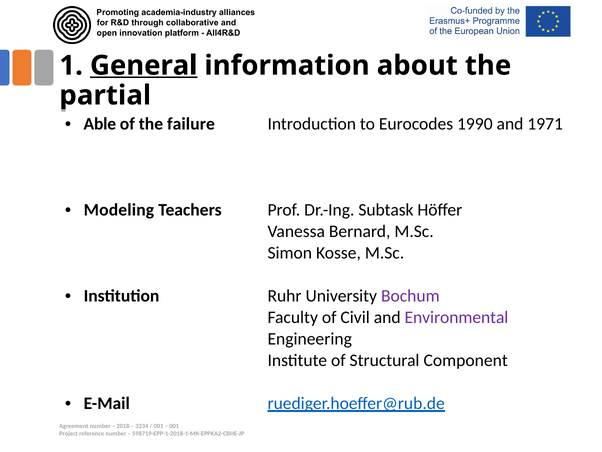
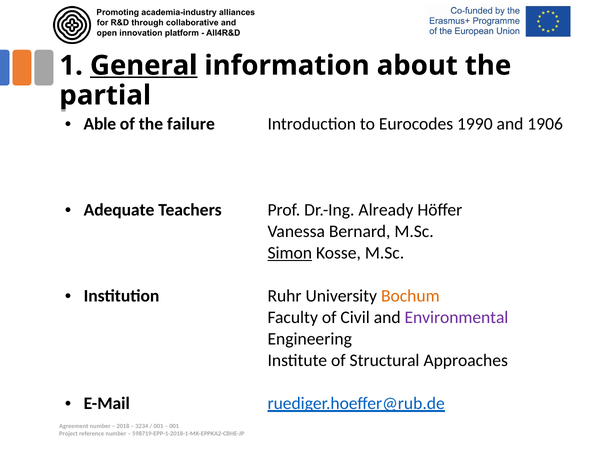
1971: 1971 -> 1906 (545, 124)
Modeling: Modeling -> Adequate (119, 210)
Subtask: Subtask -> Already (386, 210)
Simon underline: none -> present (290, 253)
Bochum colour: purple -> orange (410, 296)
Component: Component -> Approaches (466, 360)
